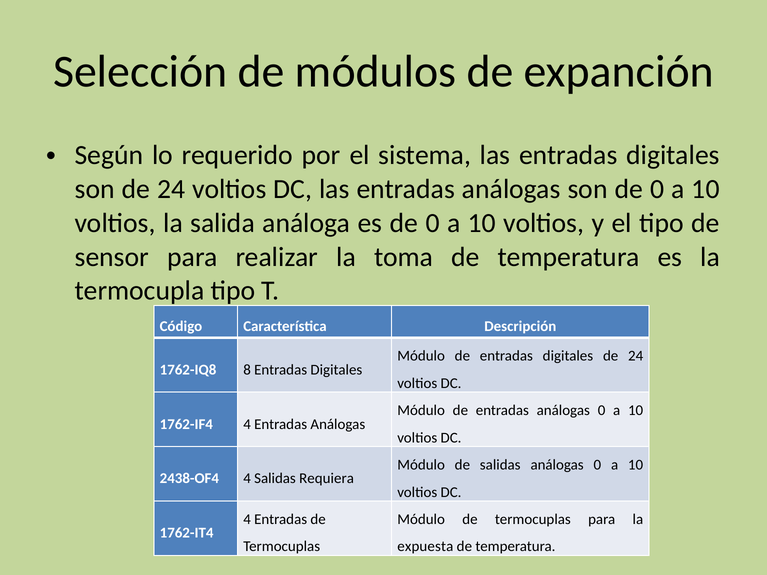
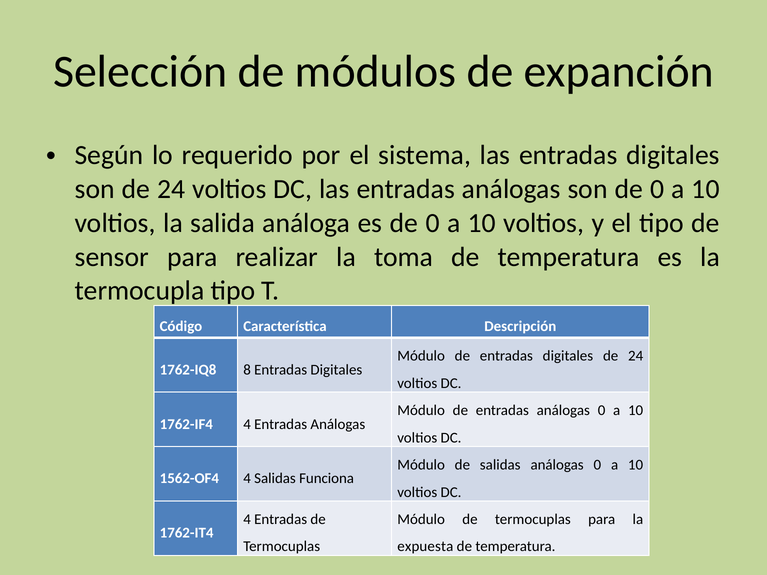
2438-OF4: 2438-OF4 -> 1562-OF4 (189, 479)
Requiera: Requiera -> Funciona (327, 479)
